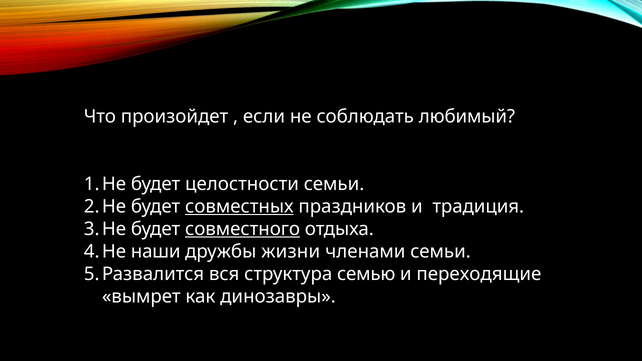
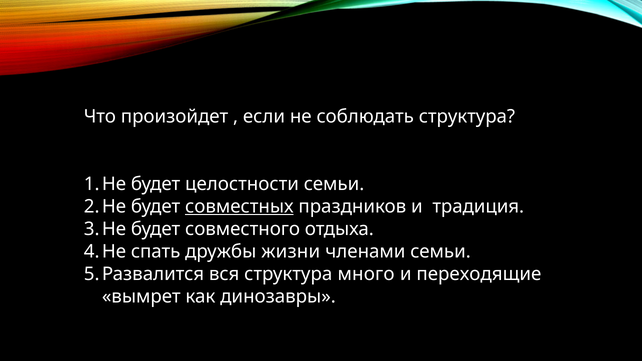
соблюдать любимый: любимый -> структура (467, 117)
совместного underline: present -> none (243, 229)
наши: наши -> спать (156, 252)
семью: семью -> много (366, 274)
